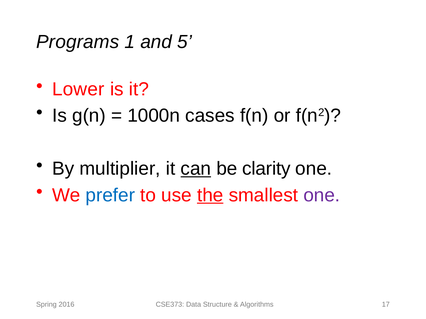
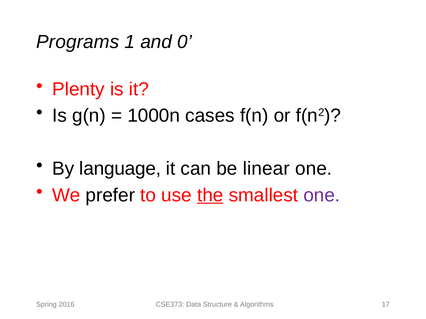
5: 5 -> 0 (185, 42)
Lower: Lower -> Plenty (78, 89)
multiplier: multiplier -> language (120, 169)
can underline: present -> none (196, 169)
clarity: clarity -> linear (266, 169)
prefer colour: blue -> black (110, 195)
